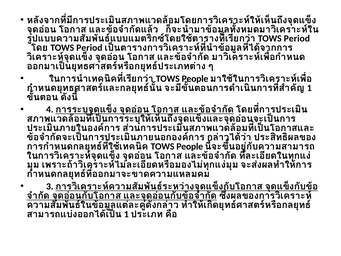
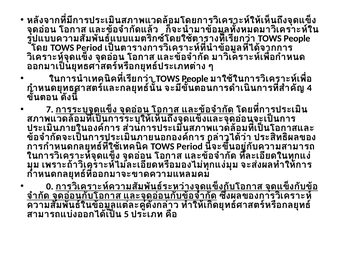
Period: Period -> People (297, 39)
1: 1 -> 4 (309, 88)
4: 4 -> 7 (50, 109)
People: People -> Period (190, 146)
3: 3 -> 0 (50, 186)
1: 1 -> 5 (126, 214)
